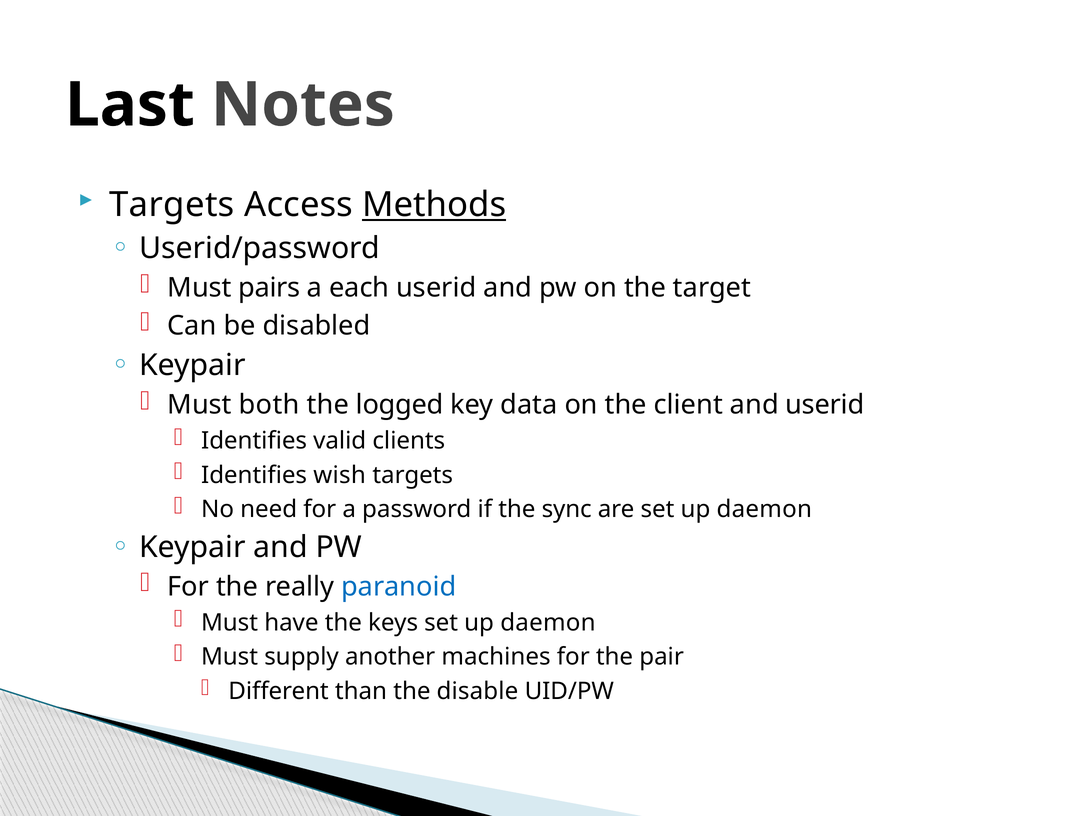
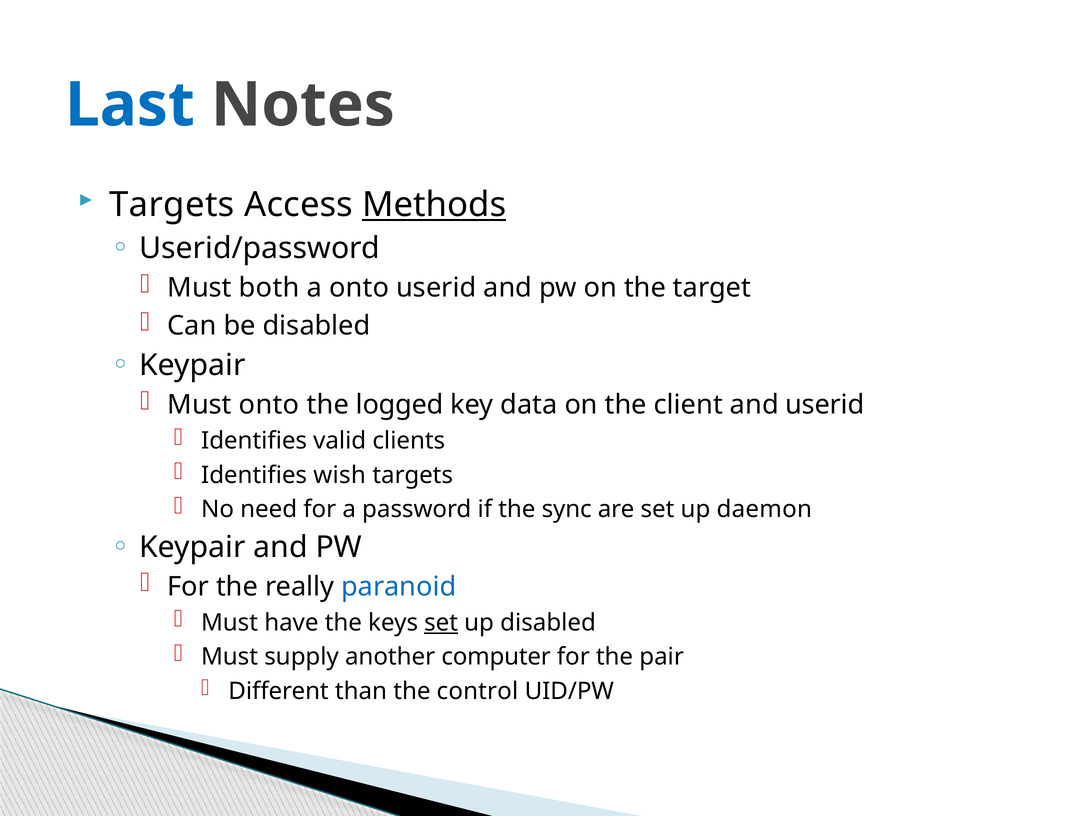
Last colour: black -> blue (130, 105)
pairs: pairs -> both (269, 288)
a each: each -> onto (359, 288)
Must both: both -> onto (269, 405)
set underline: none -> present (441, 623)
daemon: daemon -> disabled (548, 623)
machines: machines -> computer (496, 657)
disable: disable -> control (477, 691)
